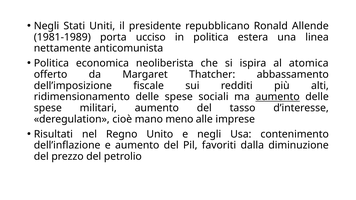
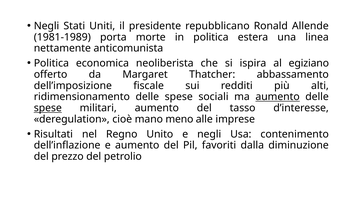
ucciso: ucciso -> morte (151, 37)
atomica: atomica -> egiziano (309, 63)
spese underline: none -> present (48, 108)
